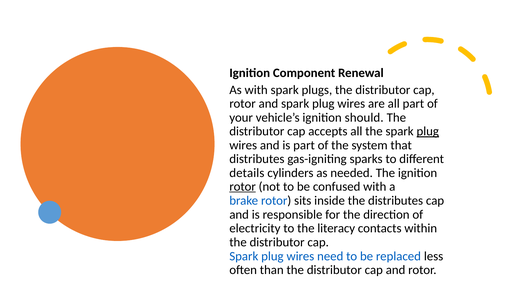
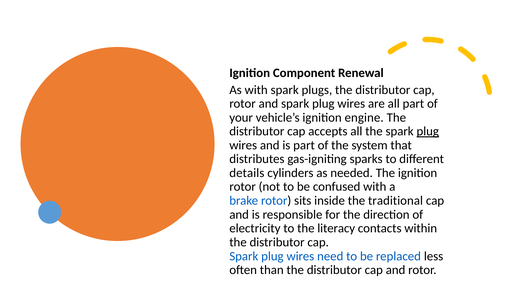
should: should -> engine (364, 118)
rotor underline: present -> none (243, 187)
the distributes: distributes -> traditional (396, 201)
